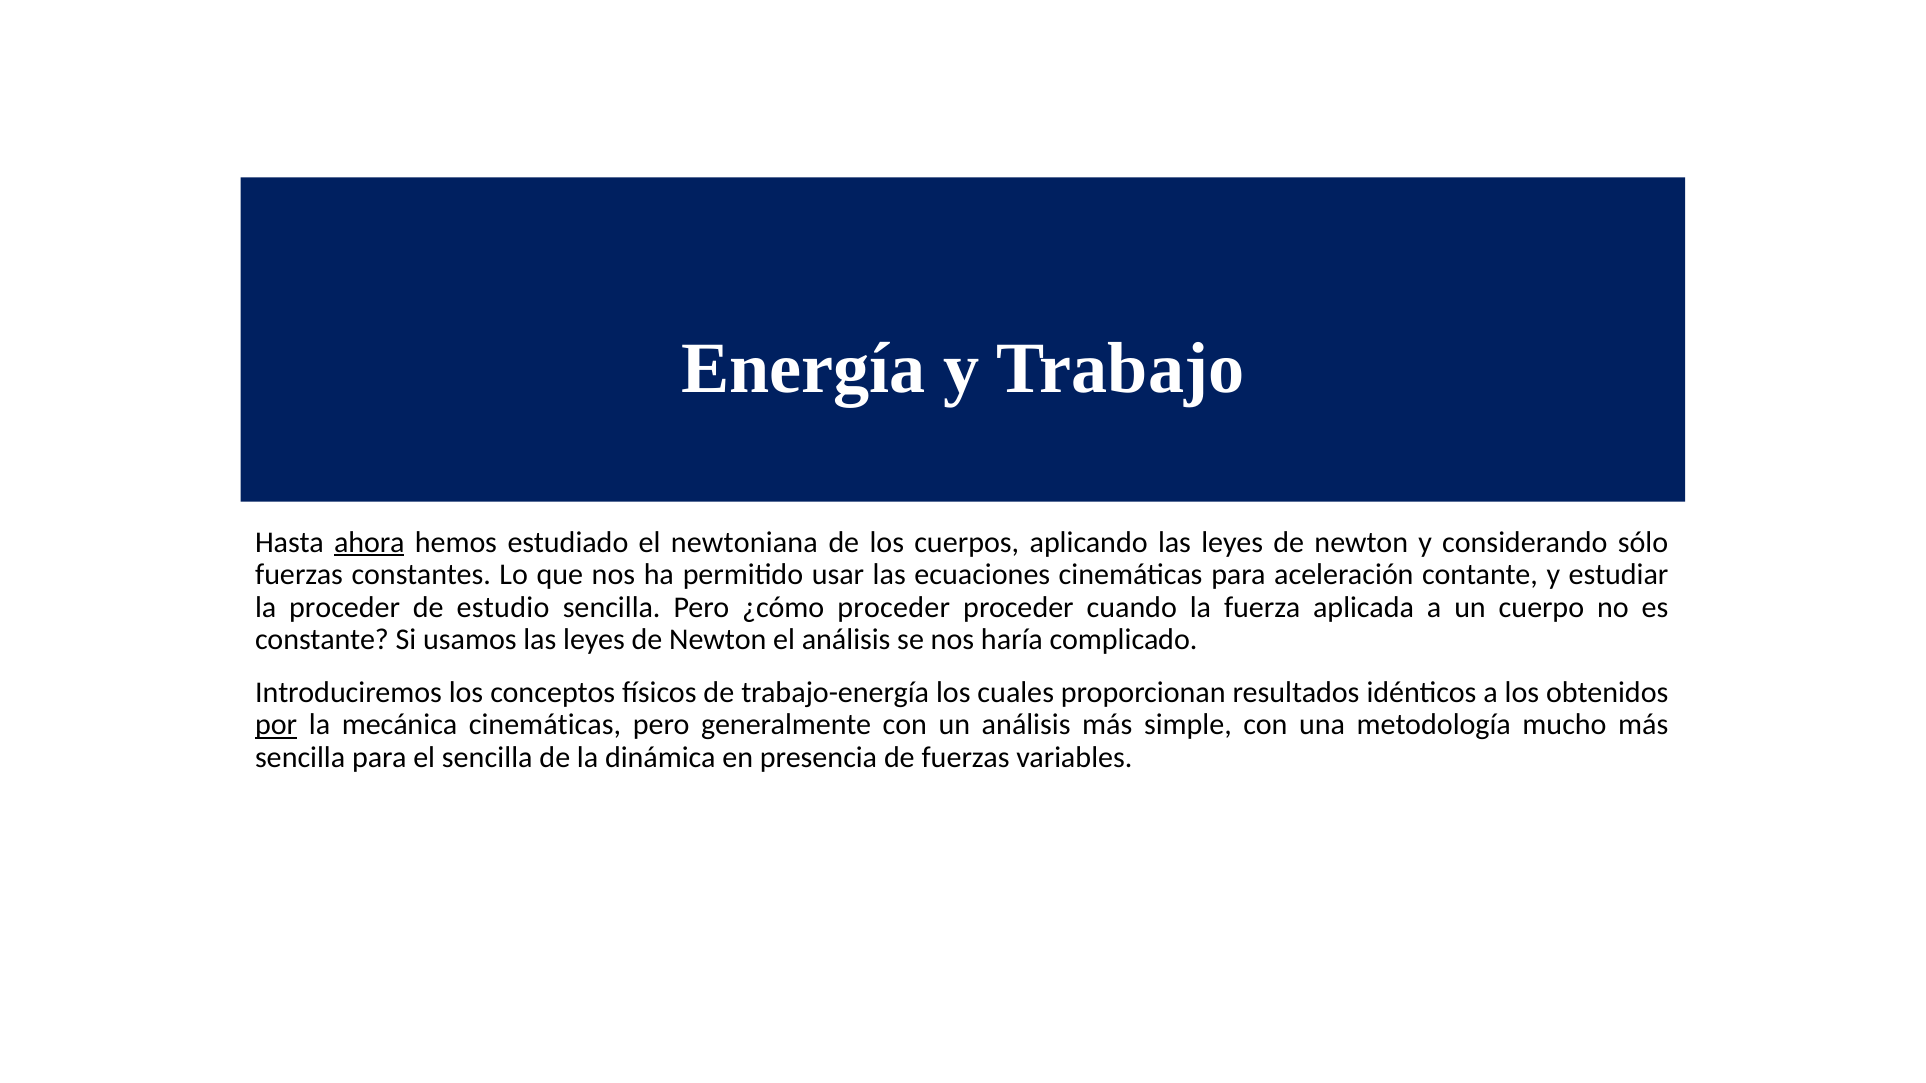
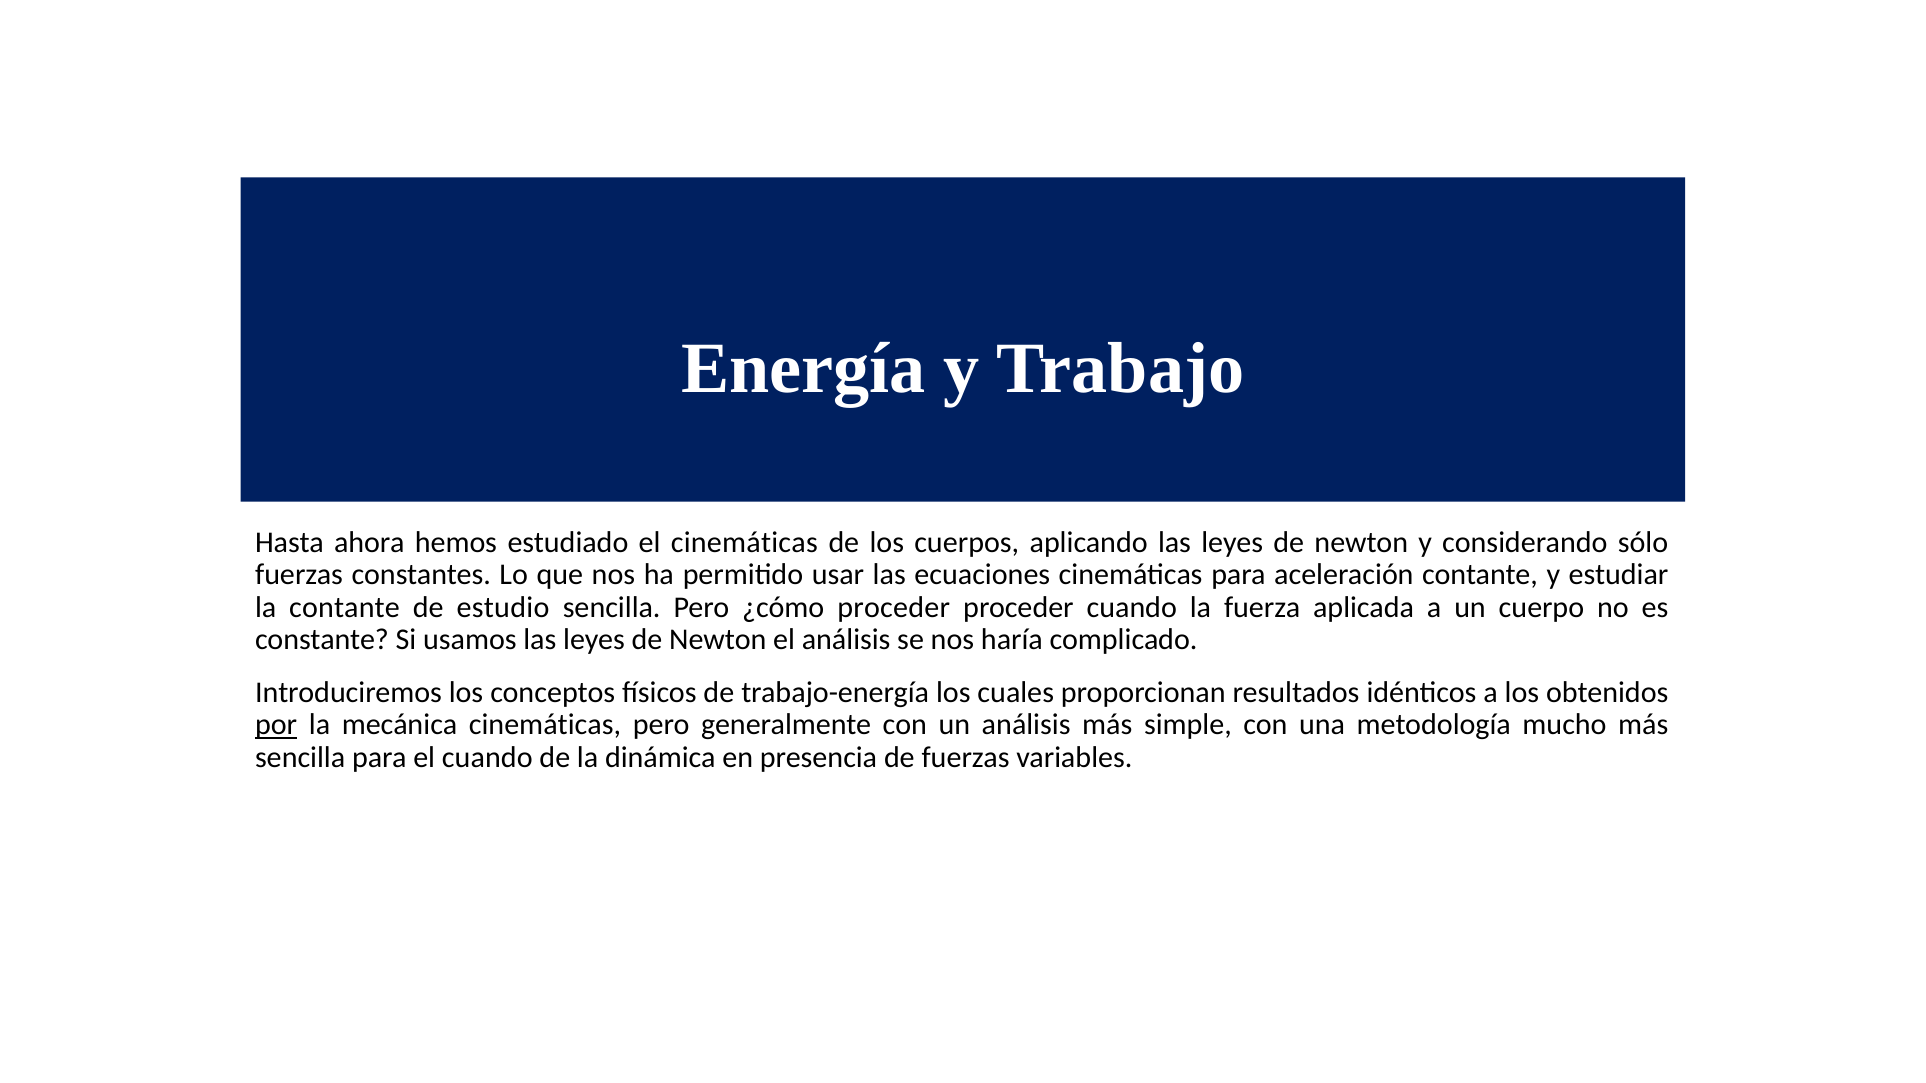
ahora underline: present -> none (369, 542)
el newtoniana: newtoniana -> cinemáticas (744, 542)
la proceder: proceder -> contante (345, 607)
el sencilla: sencilla -> cuando (487, 758)
